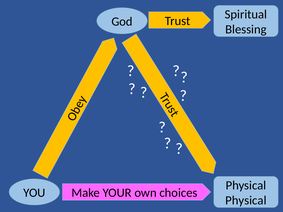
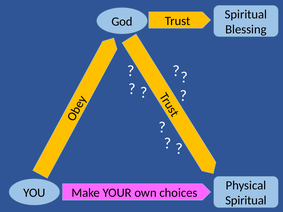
Physical: Physical -> Spiritual (246, 201)
